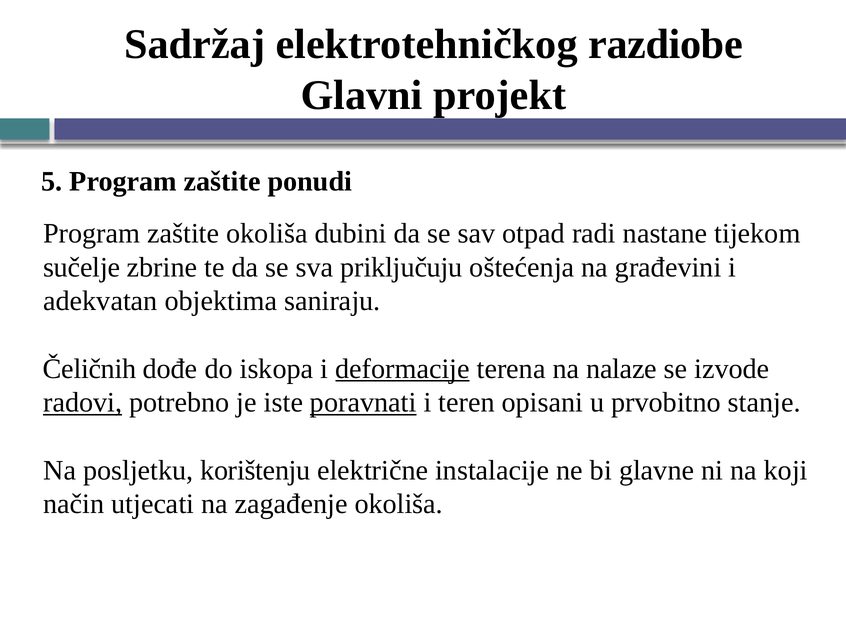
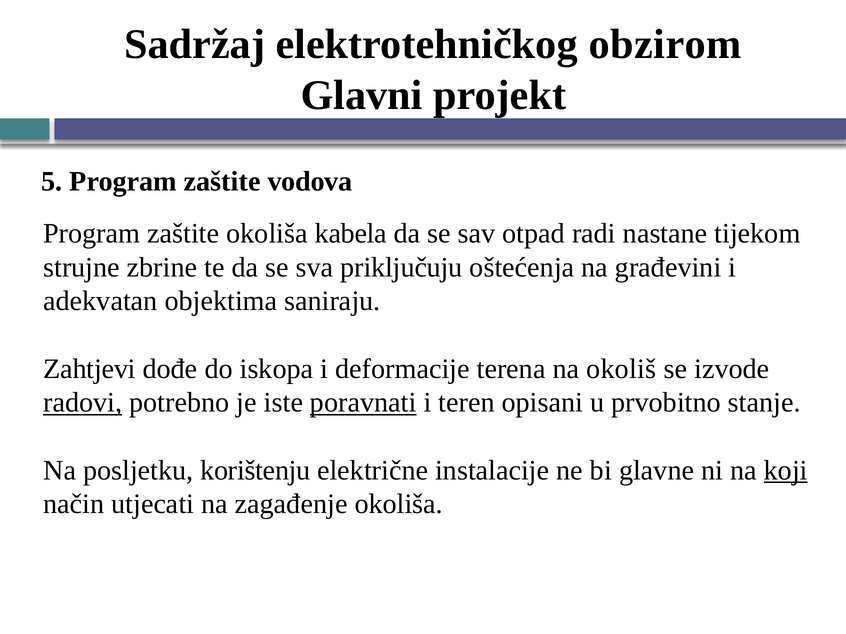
razdiobe: razdiobe -> obzirom (665, 45)
ponudi: ponudi -> vodova (310, 181)
dubini: dubini -> kabela (351, 234)
sučelje: sučelje -> strujne (82, 268)
Čeličnih: Čeličnih -> Zahtjevi (90, 369)
deformacije underline: present -> none (403, 369)
nalaze: nalaze -> okoliš (621, 369)
koji underline: none -> present (786, 471)
